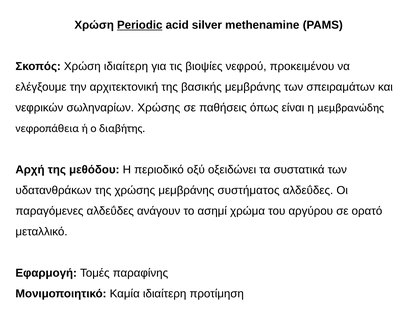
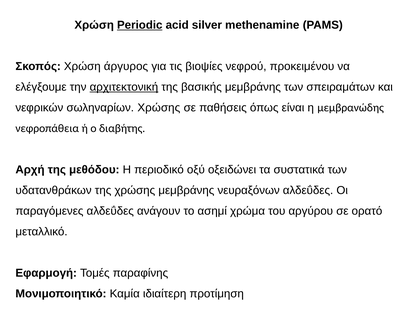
Χρώση ιδιαίτερη: ιδιαίτερη -> άργυρος (126, 67)
αρχιτεκτονική underline: none -> present (124, 87)
συστήματος: συστήματος -> νευραξόνων (249, 191)
